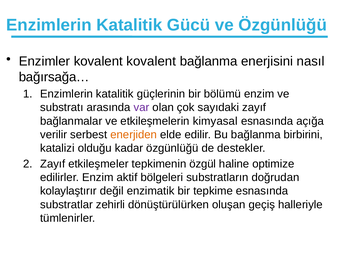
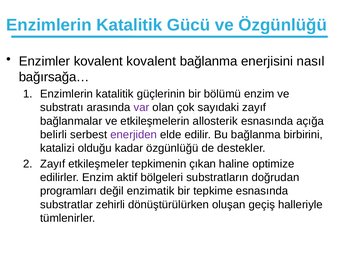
kimyasal: kimyasal -> allosterik (215, 121)
verilir: verilir -> belirli (54, 135)
enerjiden colour: orange -> purple (134, 135)
özgül: özgül -> çıkan (203, 164)
kolaylaştırır: kolaylaştırır -> programları (68, 191)
